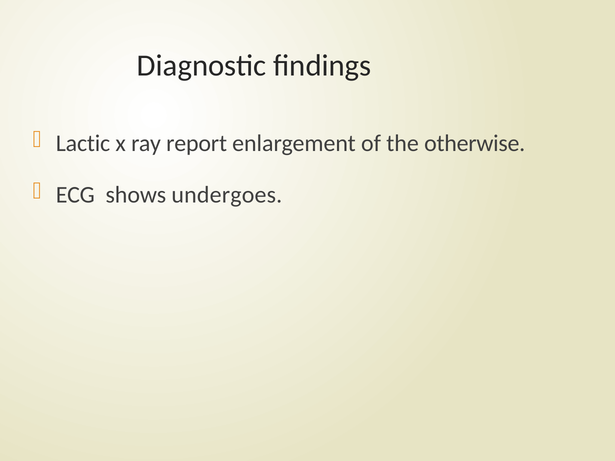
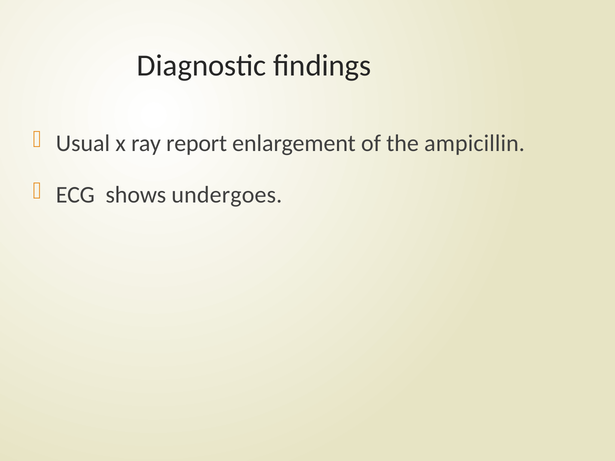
Lactic: Lactic -> Usual (83, 143)
otherwise: otherwise -> ampicillin (475, 143)
